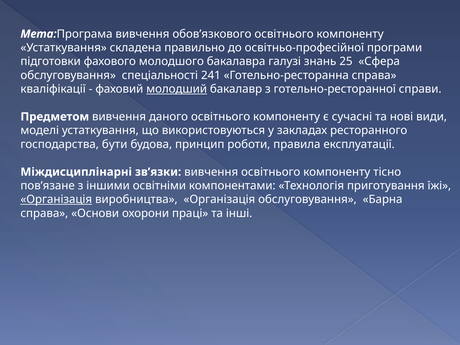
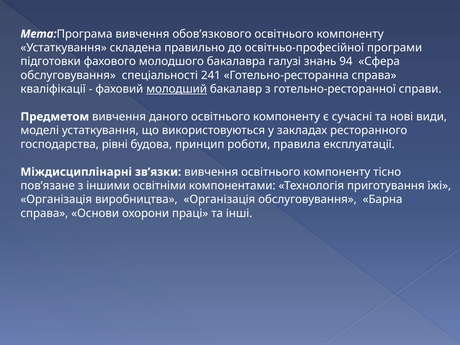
25: 25 -> 94 (346, 62)
бути: бути -> рівні (115, 144)
Організація underline: present -> none (56, 200)
